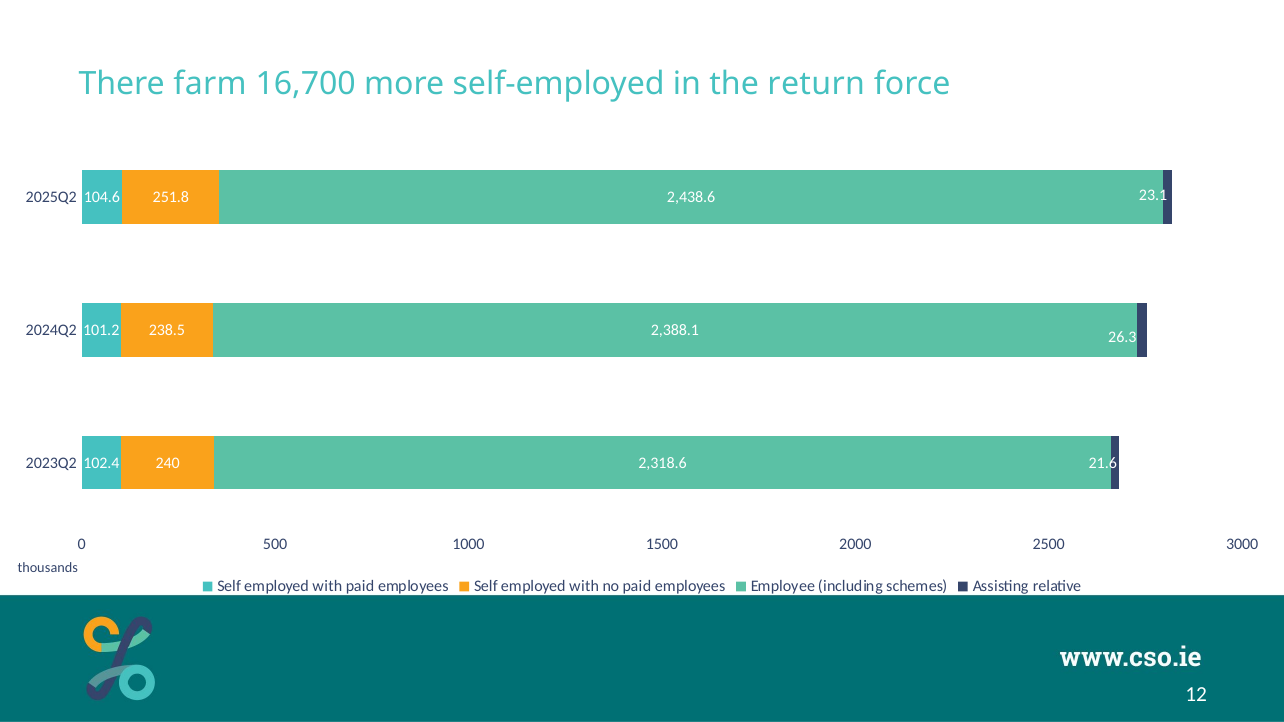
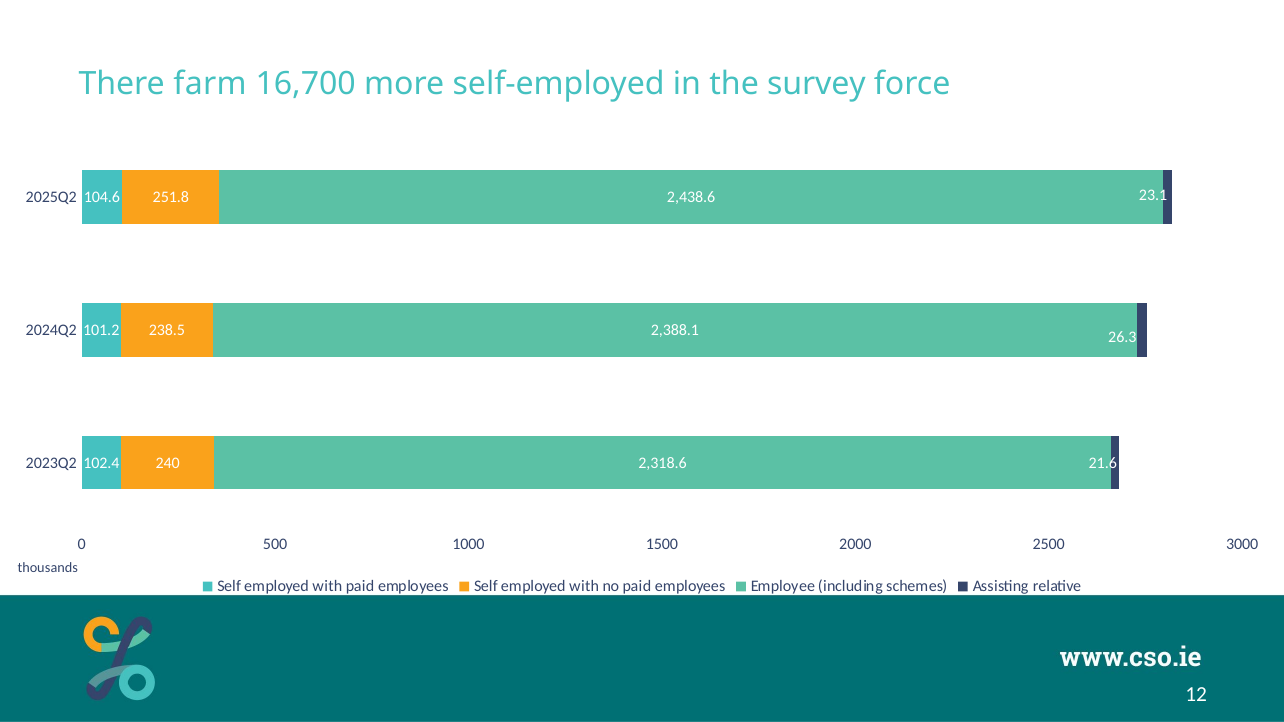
return: return -> survey (816, 83)
